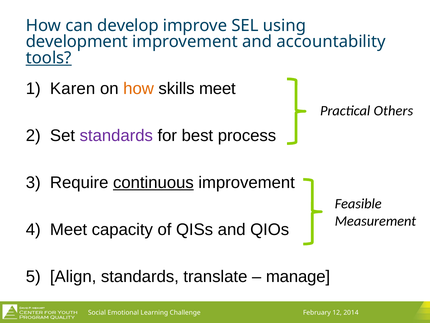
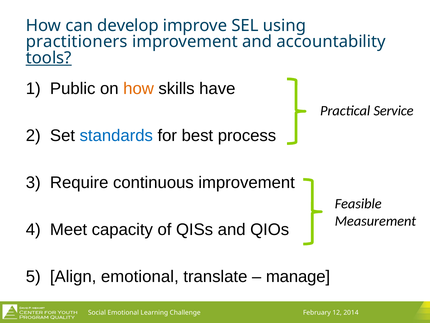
development: development -> practitioners (77, 42)
Karen: Karen -> Public (73, 89)
skills meet: meet -> have (217, 89)
Others: Others -> Service (394, 111)
standards colour: purple -> blue (116, 135)
continuous underline: present -> none (153, 182)
Align standards: standards -> emotional (140, 276)
